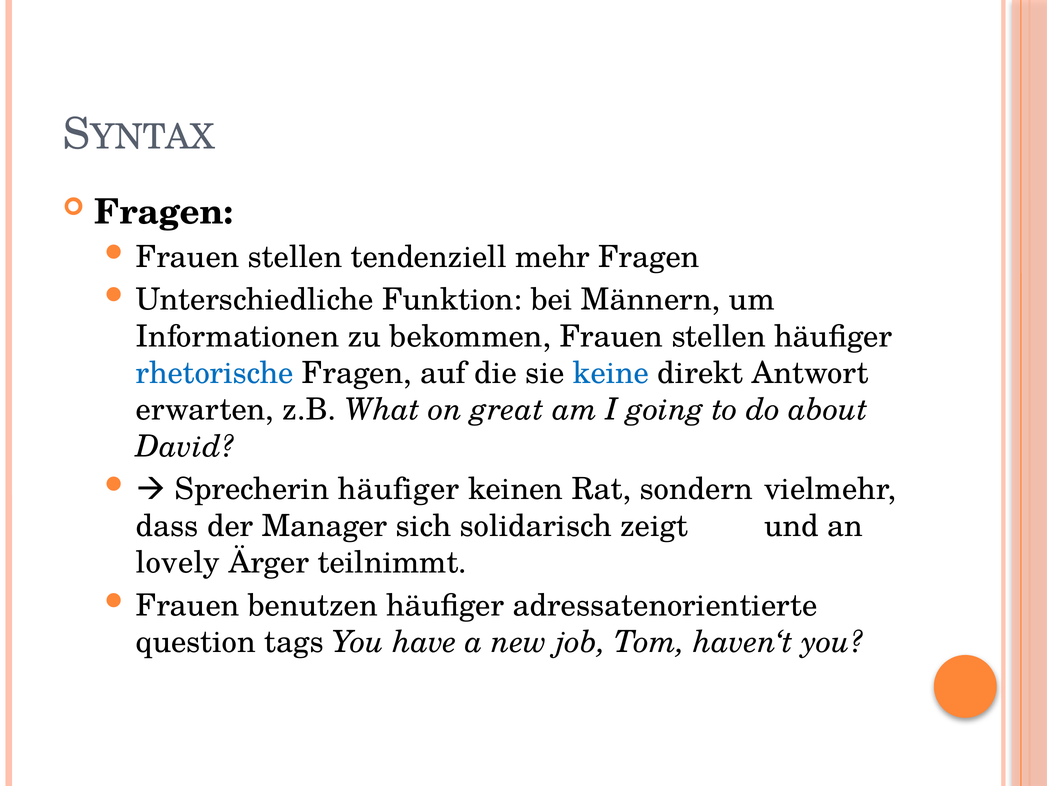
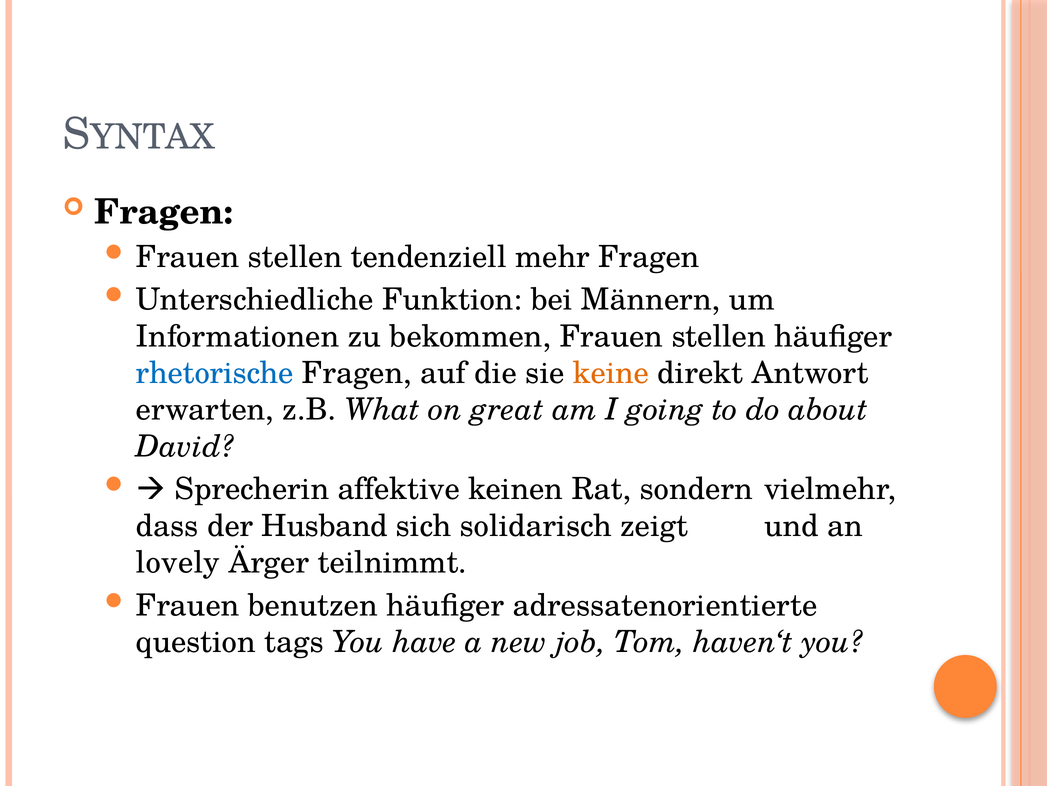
keine colour: blue -> orange (611, 373)
Sprecherin häufiger: häufiger -> affektive (399, 489)
Manager: Manager -> Husband (325, 526)
